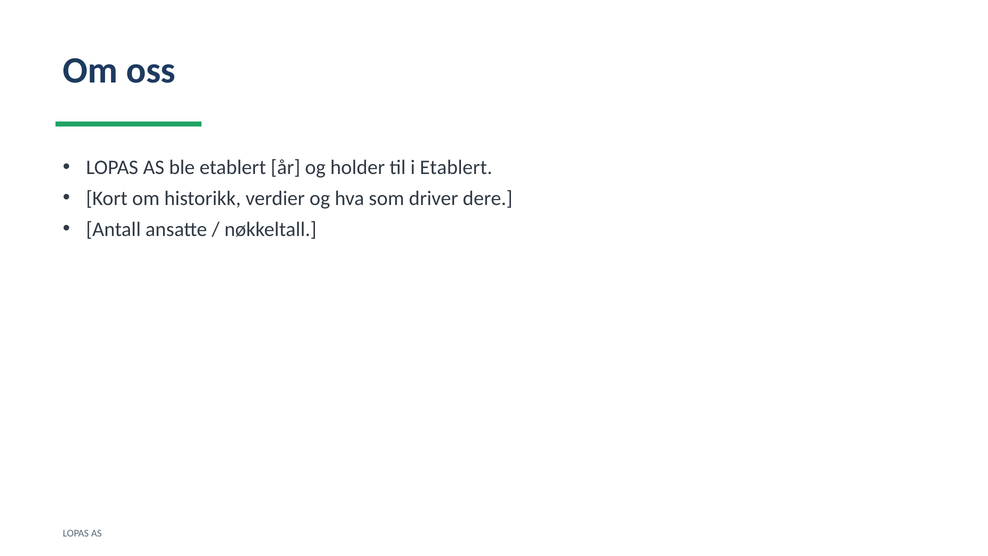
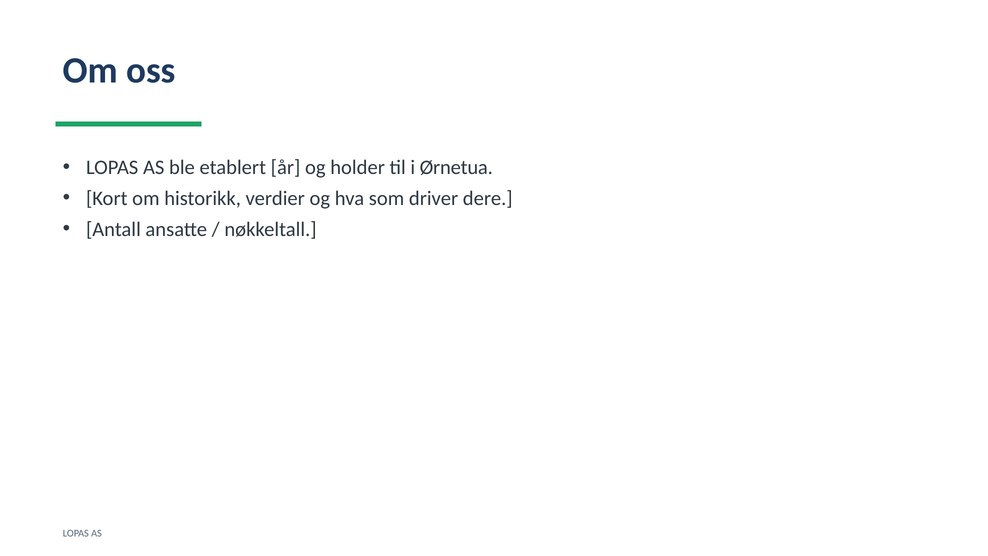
i Etablert: Etablert -> Ørnetua (456, 167)
